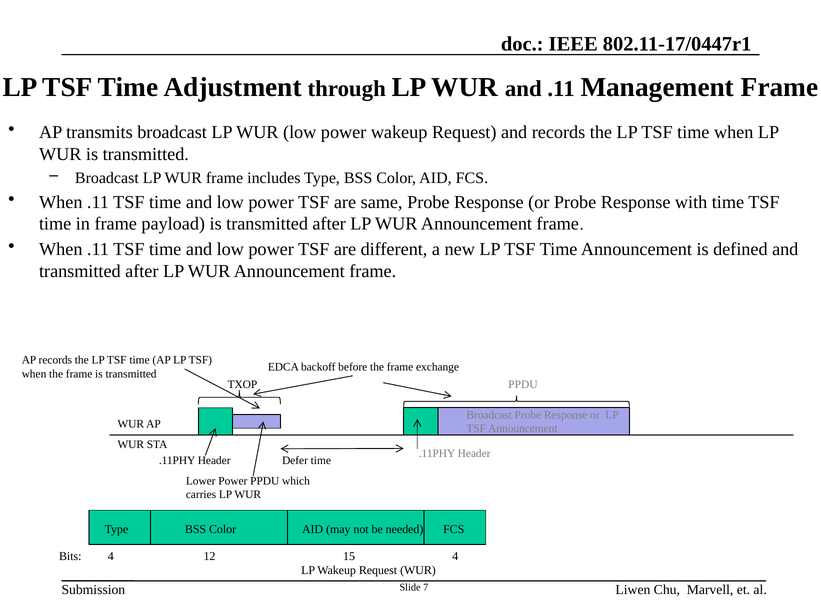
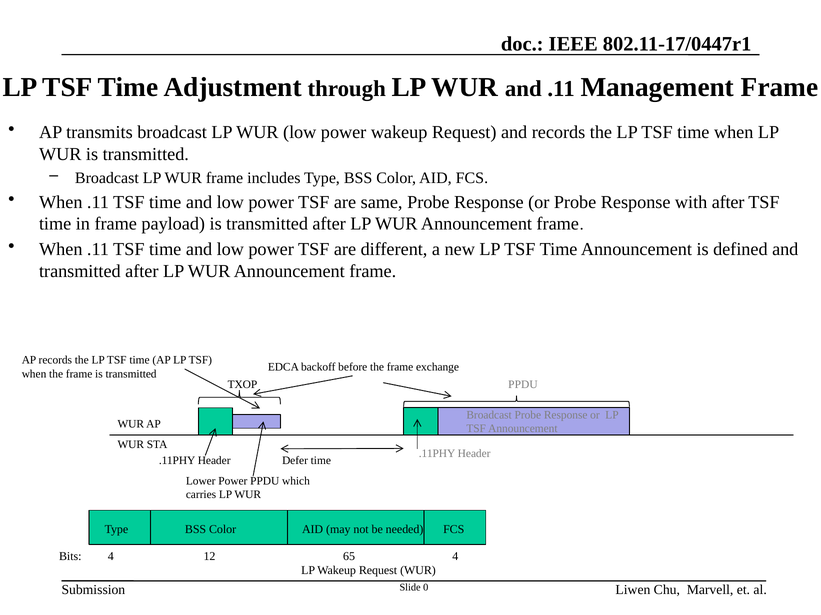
with time: time -> after (728, 202)
15: 15 -> 65 (349, 557)
7: 7 -> 0 (426, 588)
